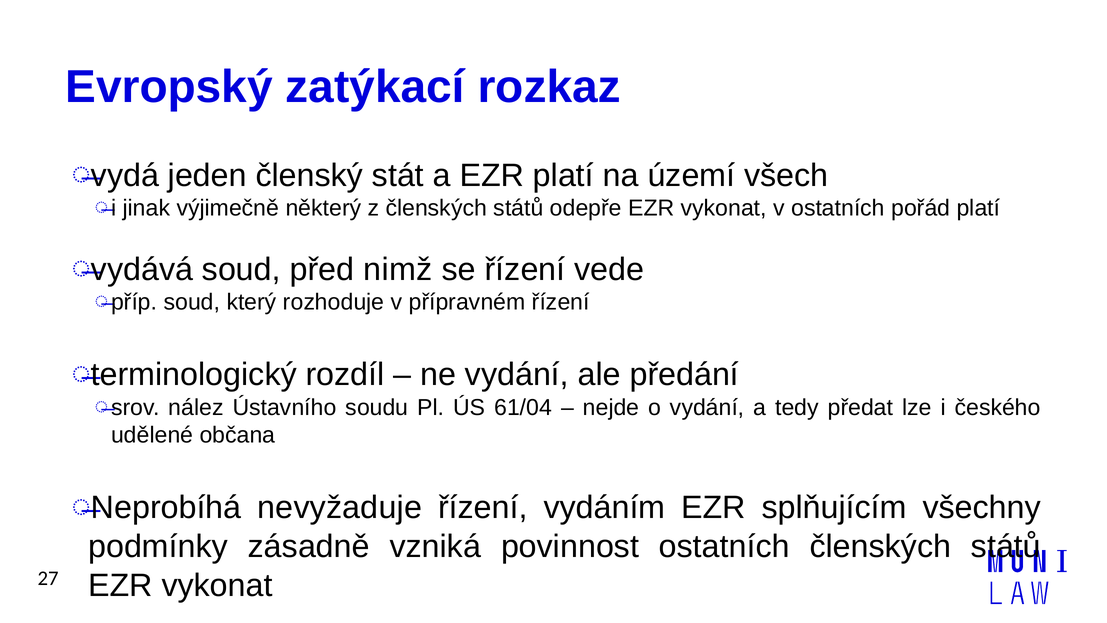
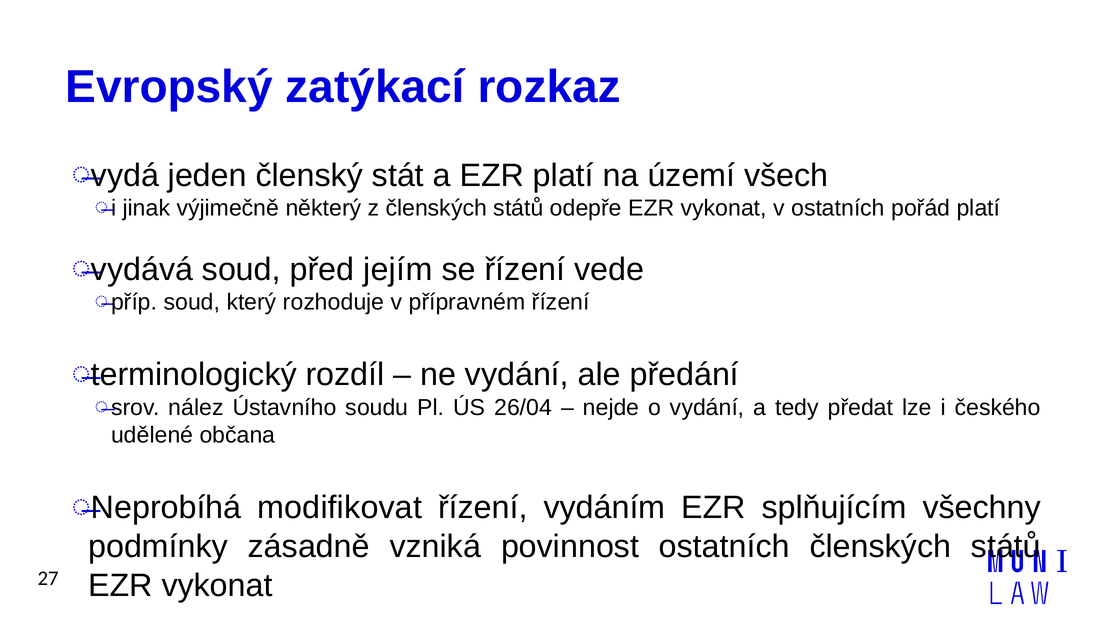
nimž: nimž -> jejím (398, 269)
61/04: 61/04 -> 26/04 (523, 407)
nevyžaduje: nevyžaduje -> modifikovat (340, 508)
